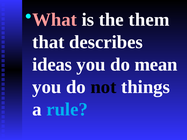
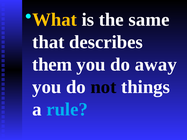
What colour: pink -> yellow (55, 20)
them: them -> same (149, 20)
ideas: ideas -> them (52, 65)
mean: mean -> away (156, 65)
